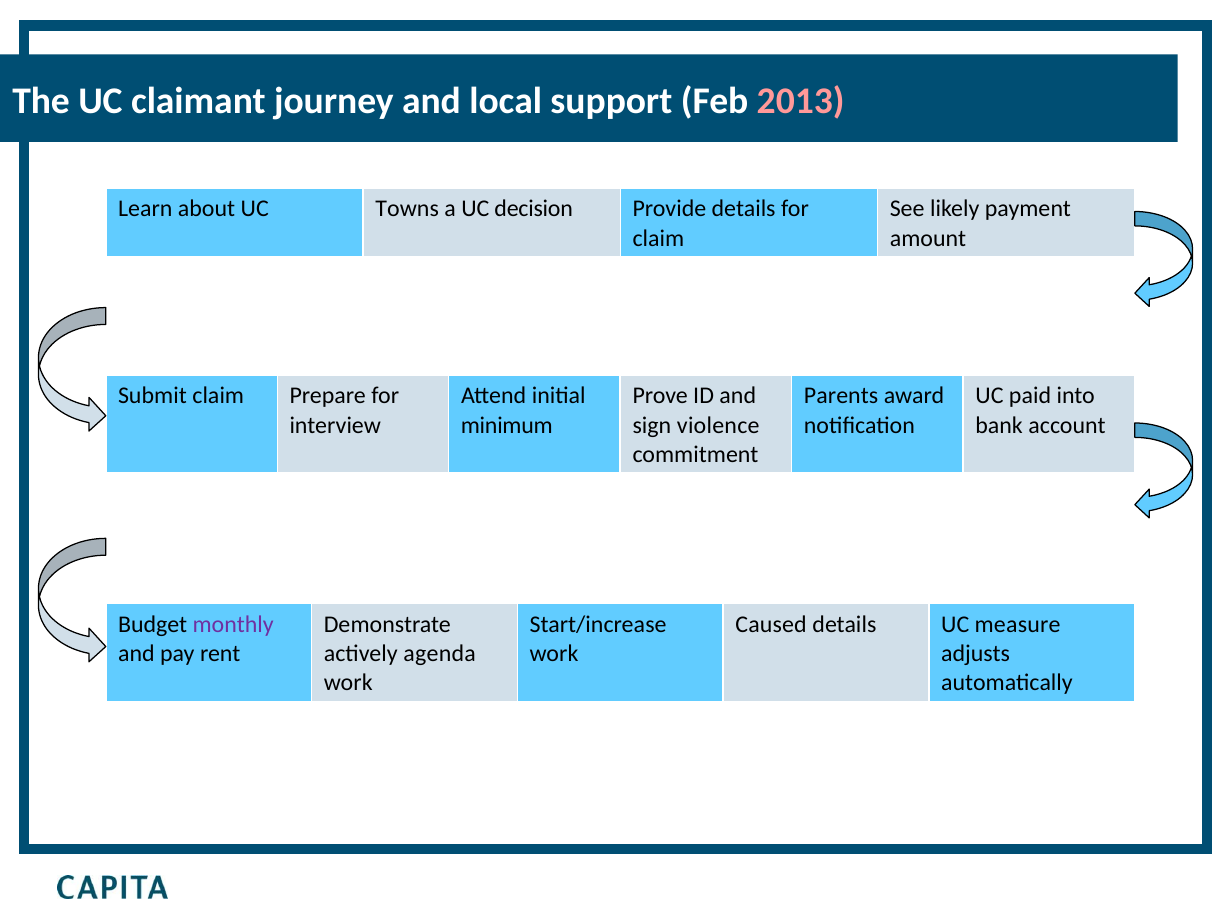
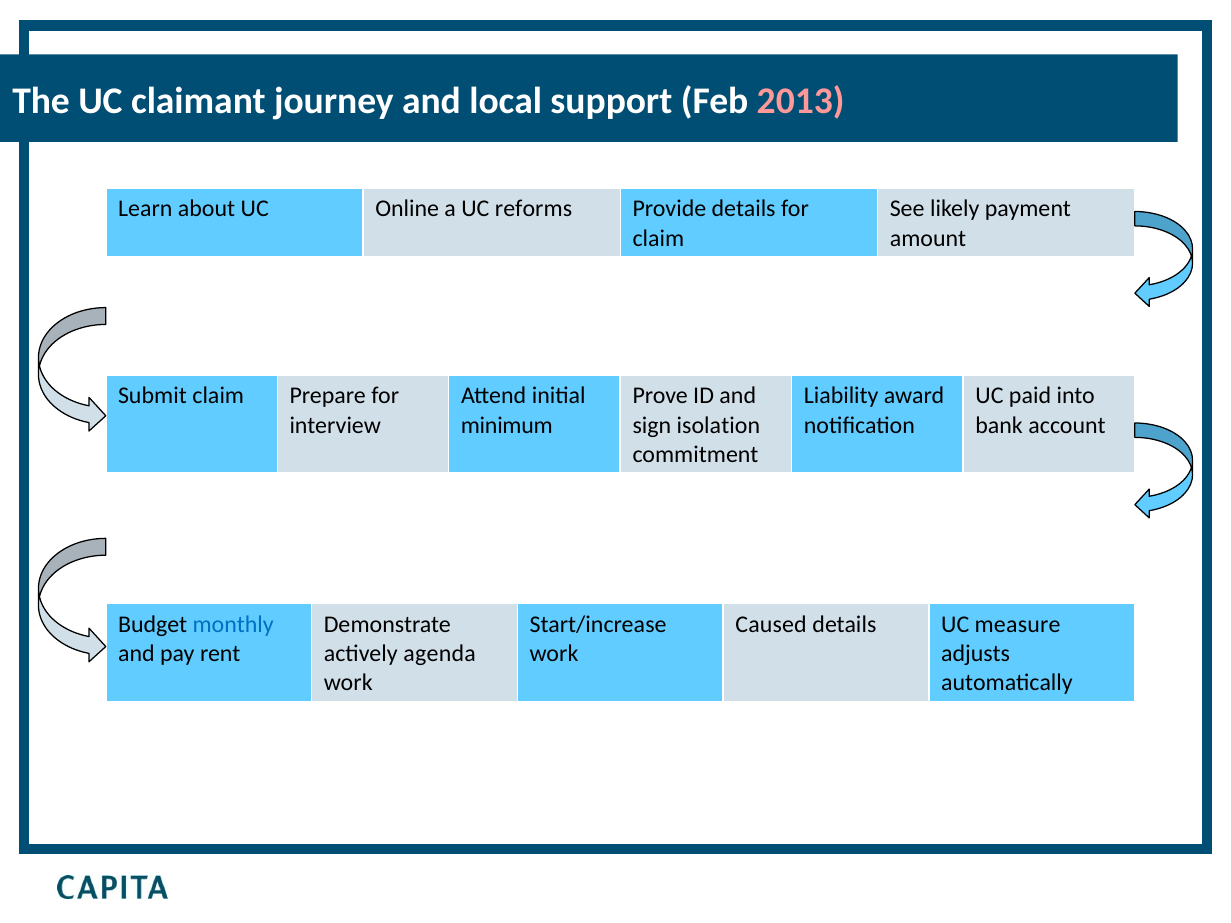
Towns: Towns -> Online (407, 209)
decision: decision -> reforms (534, 209)
Parents: Parents -> Liability (841, 396)
violence: violence -> isolation (718, 425)
monthly colour: purple -> blue (233, 625)
